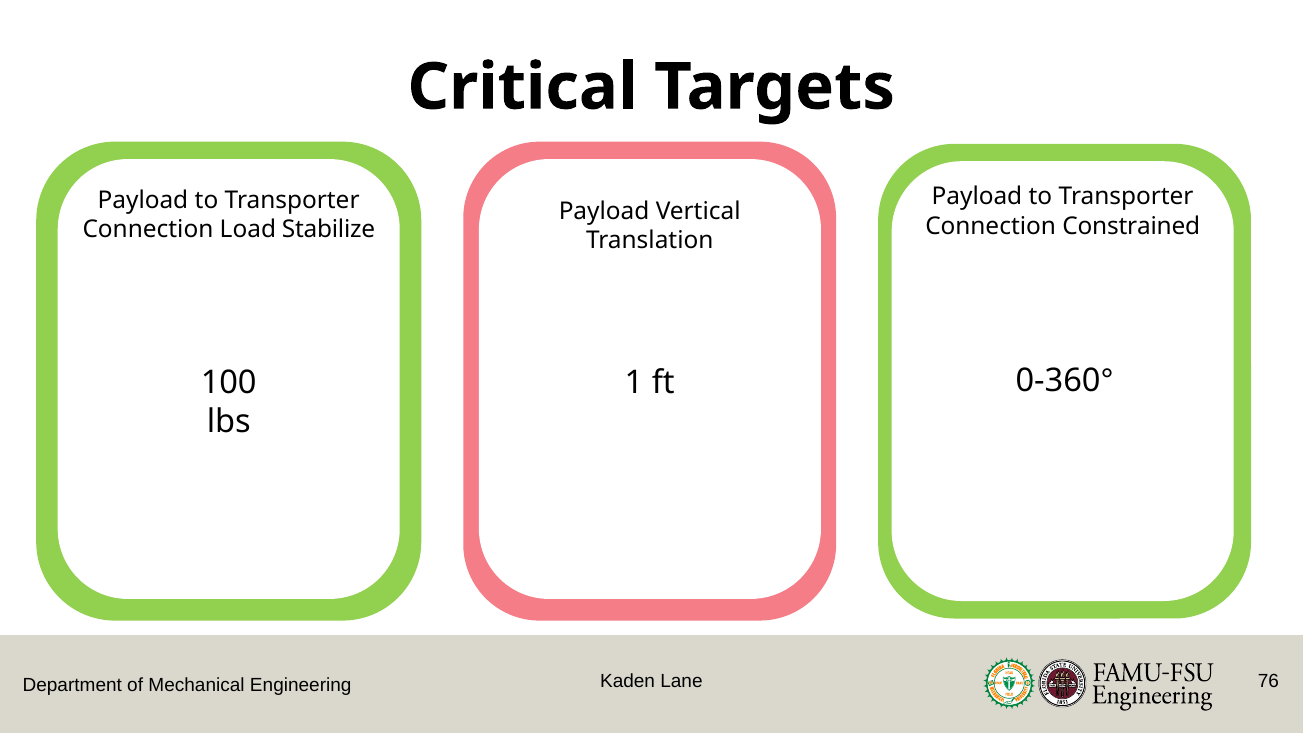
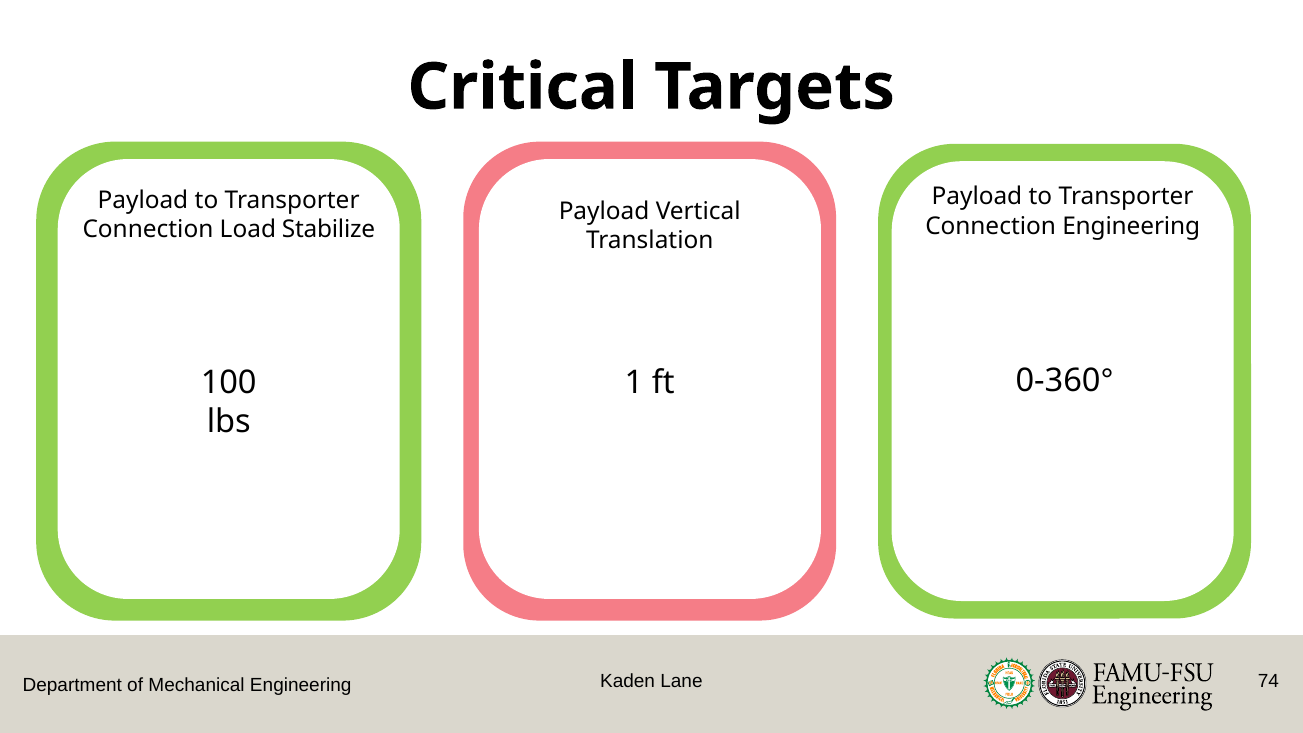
Connection Constrained: Constrained -> Engineering (1131, 226)
76: 76 -> 74 (1268, 681)
